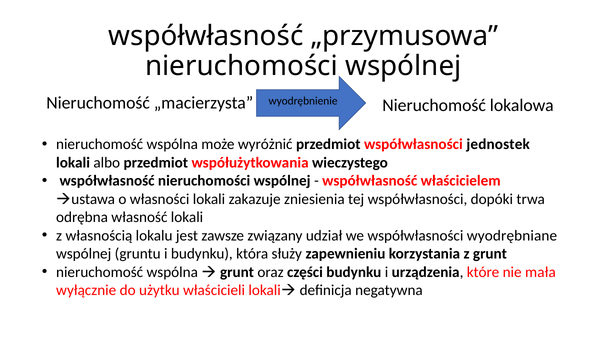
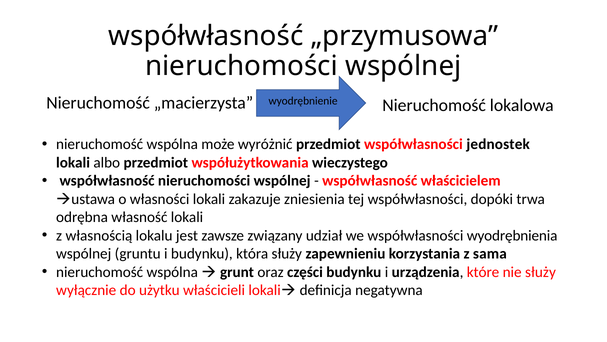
wyodrębniane: wyodrębniane -> wyodrębnienia (512, 235)
z grunt: grunt -> sama (490, 253)
nie mała: mała -> służy (540, 272)
